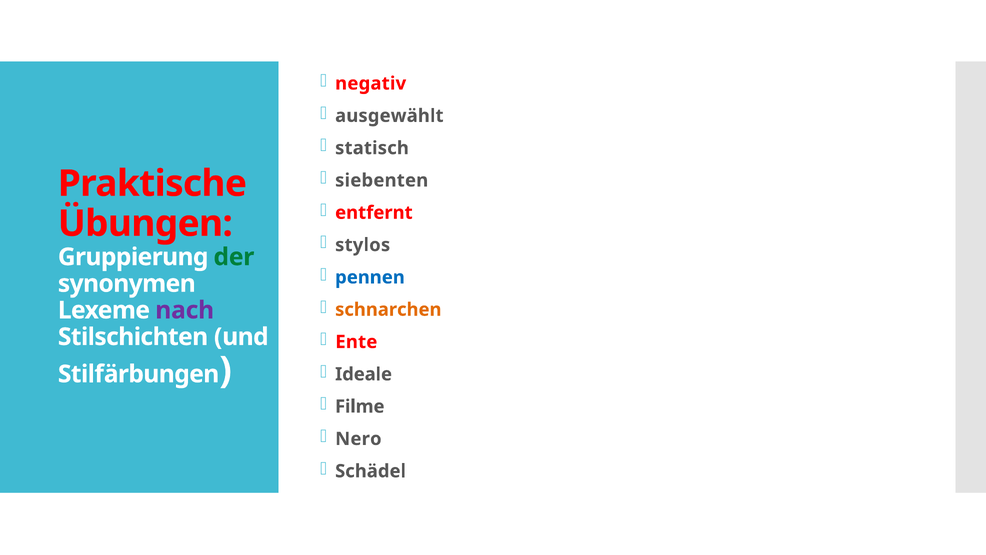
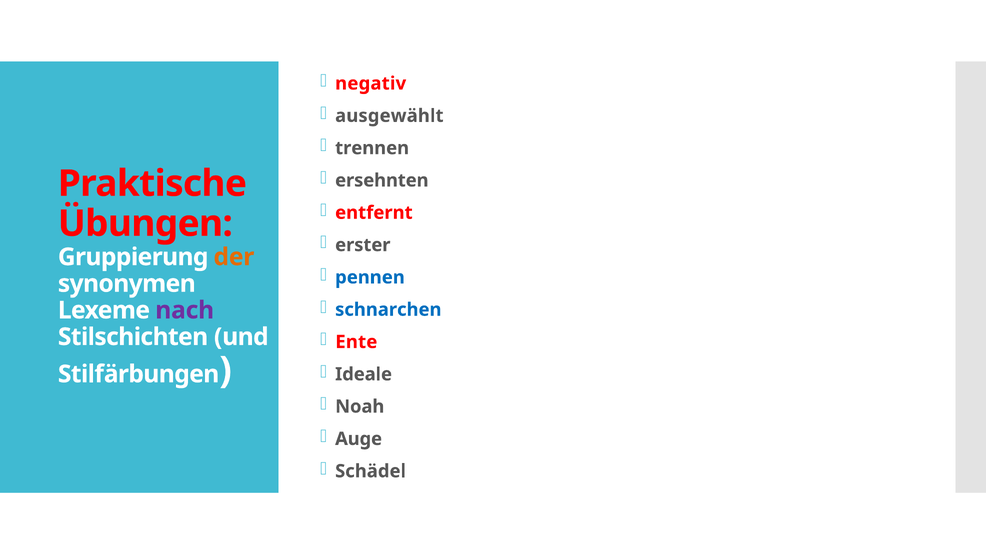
statisch: statisch -> trennen (372, 148)
siebenten: siebenten -> ersehnten (382, 180)
stylos: stylos -> erster (363, 245)
der colour: green -> orange (234, 257)
schnarchen colour: orange -> blue (388, 309)
Filme: Filme -> Noah (360, 406)
Nero: Nero -> Auge (359, 439)
